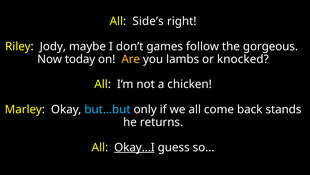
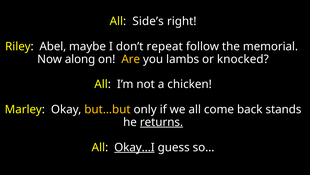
Jody: Jody -> Abel (53, 46)
games: games -> repeat (165, 46)
gorgeous: gorgeous -> memorial (270, 46)
today: today -> along (80, 59)
but…but colour: light blue -> yellow (107, 109)
returns underline: none -> present (161, 122)
